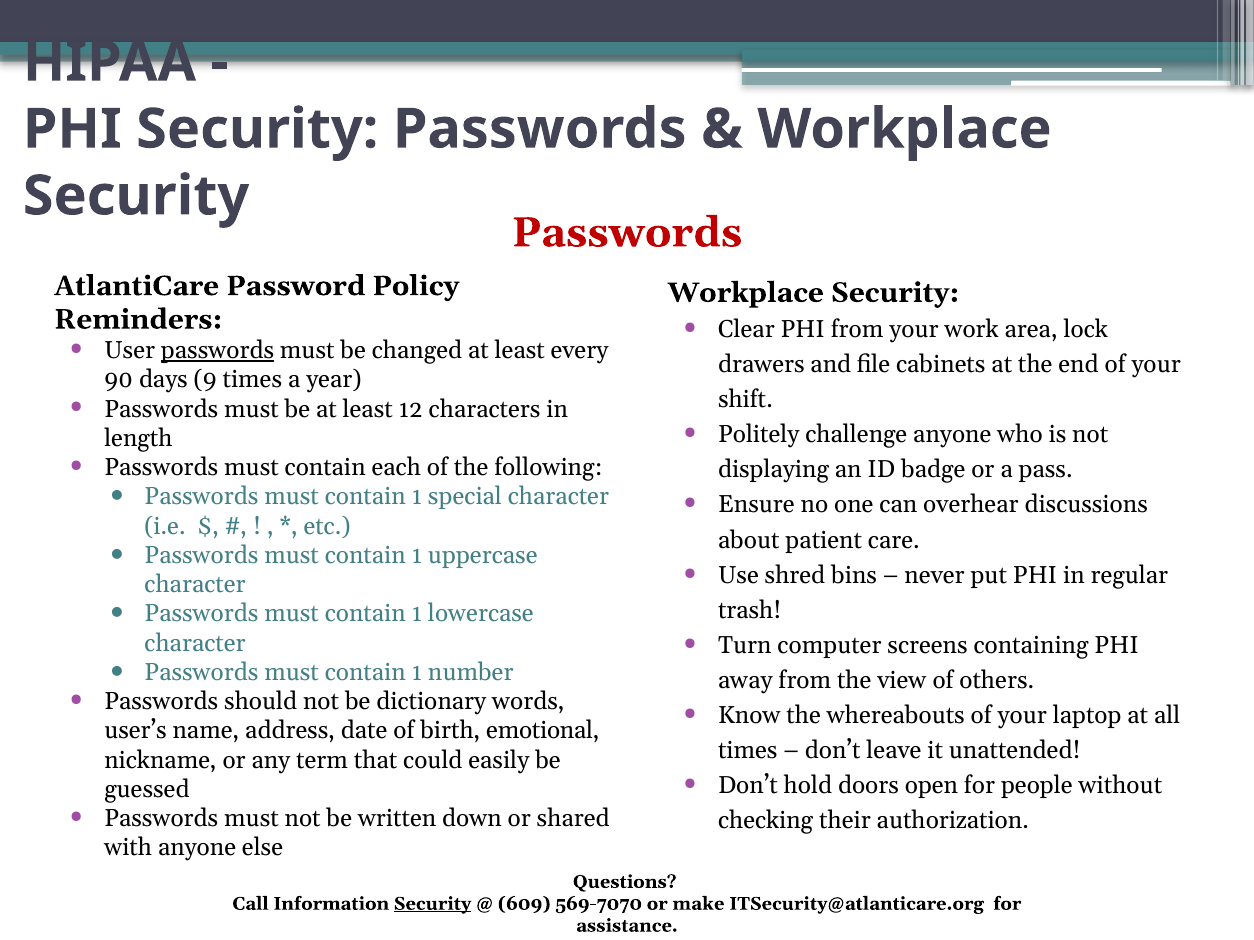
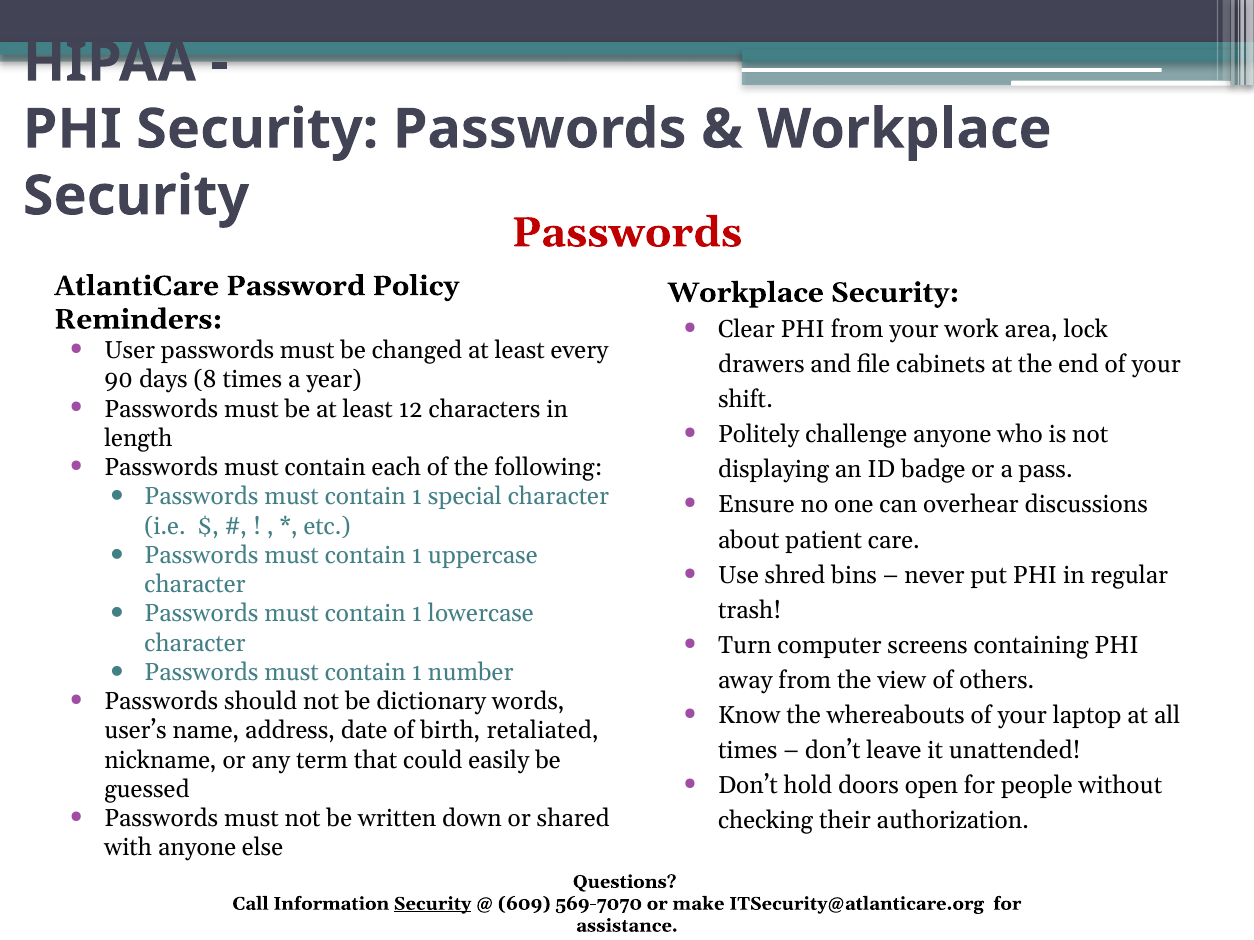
passwords underline: present -> none (218, 351)
9: 9 -> 8 (205, 380)
emotional: emotional -> retaliated (543, 731)
